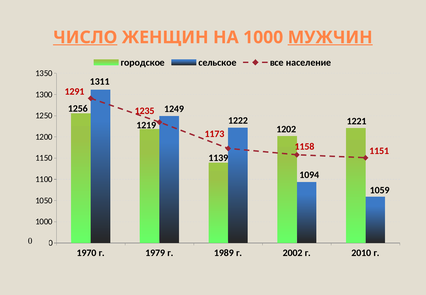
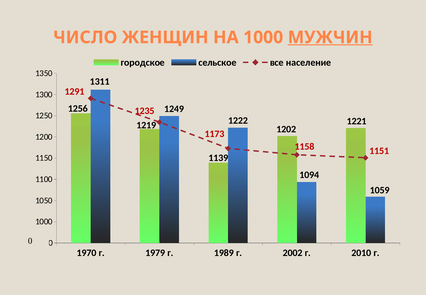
ЧИСЛО underline: present -> none (85, 37)
